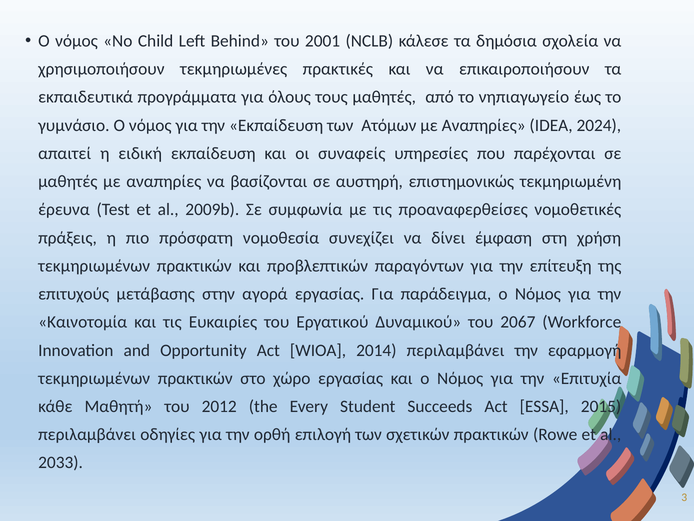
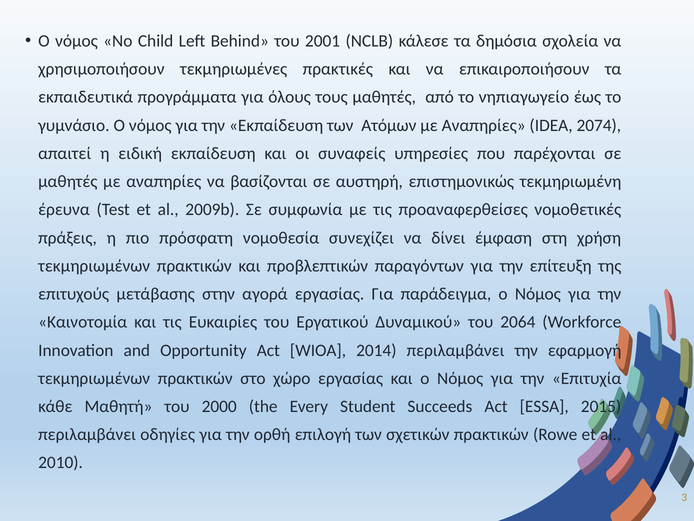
2024: 2024 -> 2074 (599, 125)
2067: 2067 -> 2064 (518, 322)
2012: 2012 -> 2000 (219, 406)
2033: 2033 -> 2010 (61, 462)
